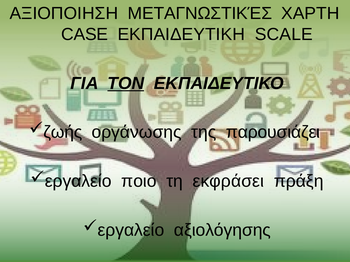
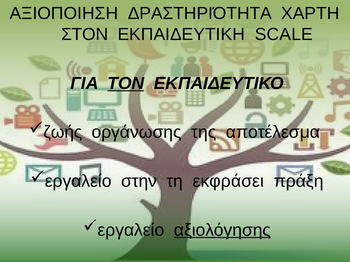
ΜΕΤΑΓΝΩΣΤΙΚΈΣ: ΜΕΤΑΓΝΩΣΤΙΚΈΣ -> ΔΡΑΣΤΗΡΙΌΤΗΤΑ (200, 13)
CASE: CASE -> ΣΤΟΝ (85, 34)
παρουσιάζει: παρουσιάζει -> αποτέλεσμα (273, 132)
ποιο: ποιο -> στην (139, 181)
αξιολόγησης underline: none -> present (222, 230)
